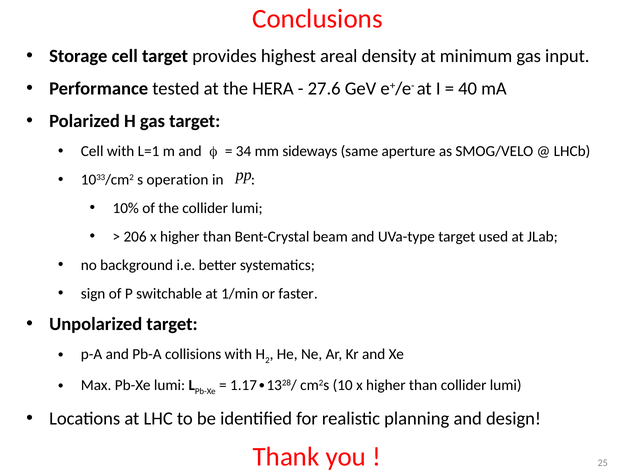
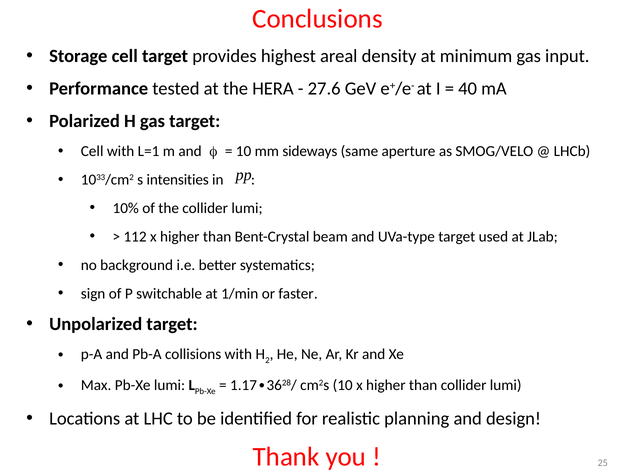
34: 34 -> 10 (244, 151)
operation: operation -> intensities (178, 180)
206: 206 -> 112 (135, 236)
13: 13 -> 36 (274, 385)
